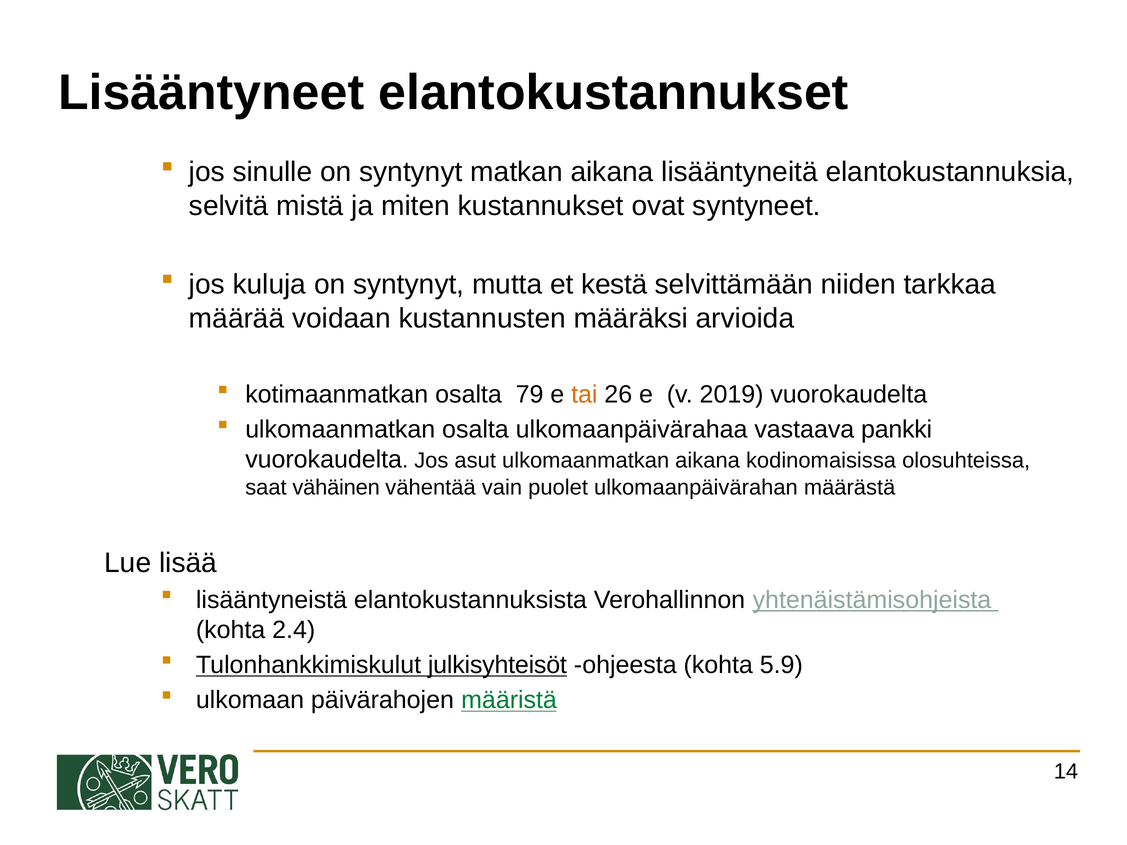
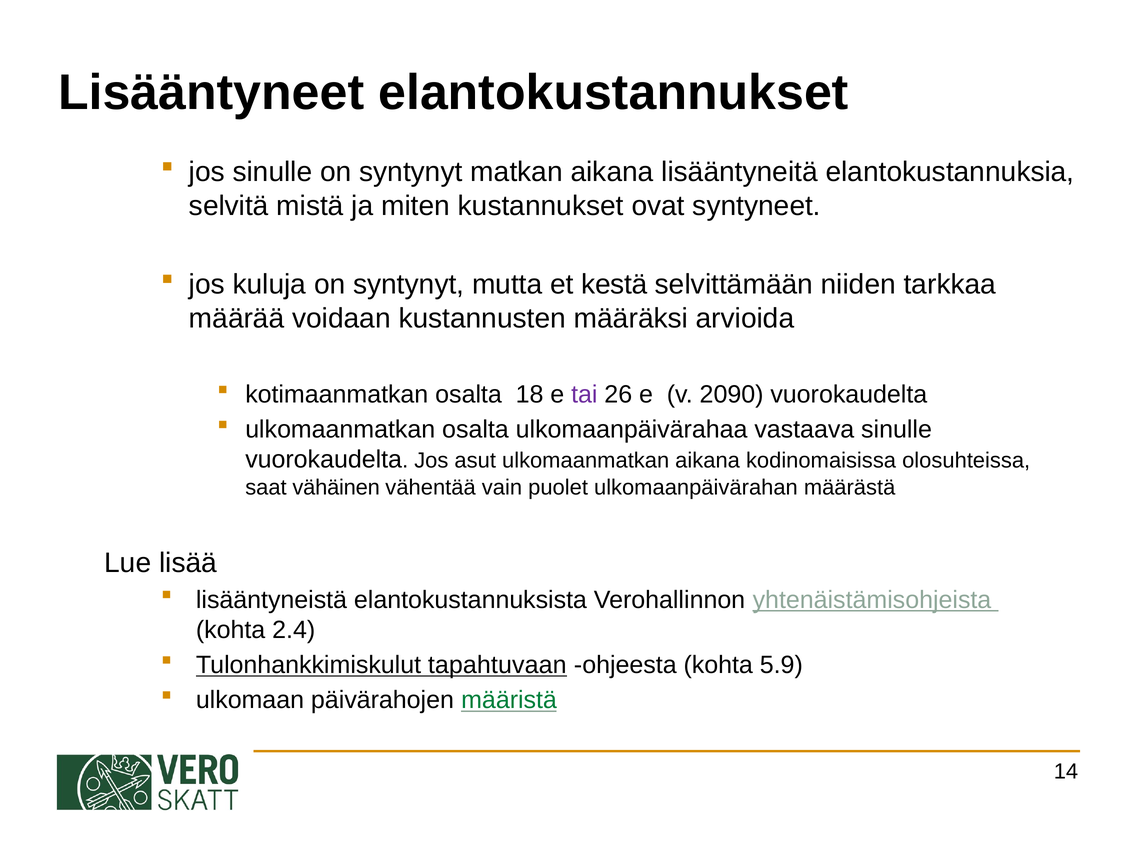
79: 79 -> 18 (530, 395)
tai colour: orange -> purple (584, 395)
2019: 2019 -> 2090 (732, 395)
vastaava pankki: pankki -> sinulle (897, 430)
julkisyhteisöt: julkisyhteisöt -> tapahtuvaan (497, 665)
